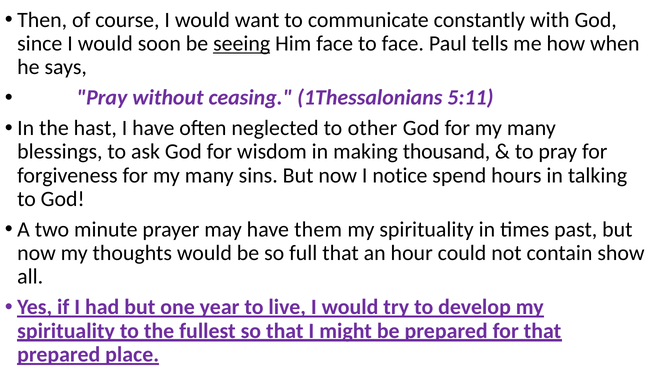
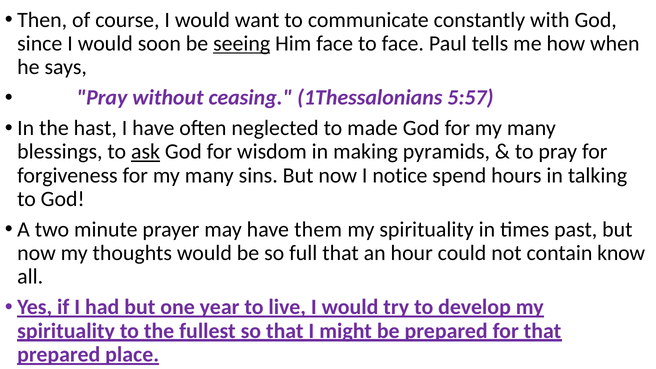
5:11: 5:11 -> 5:57 (470, 98)
other: other -> made (373, 128)
ask underline: none -> present (146, 152)
thousand: thousand -> pyramids (446, 152)
show: show -> know (621, 253)
